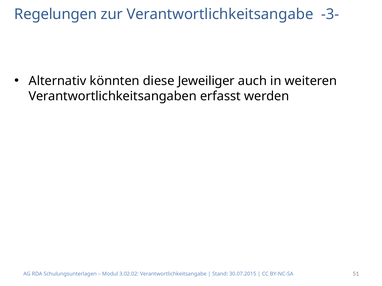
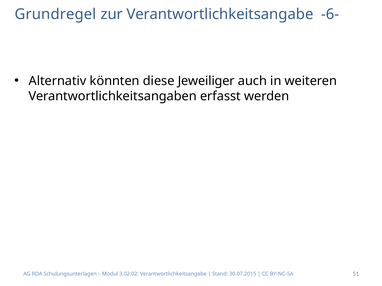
Regelungen: Regelungen -> Grundregel (55, 14)
-3-: -3- -> -6- (330, 14)
